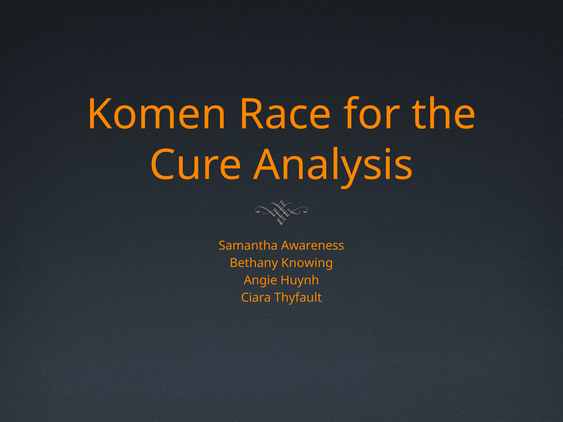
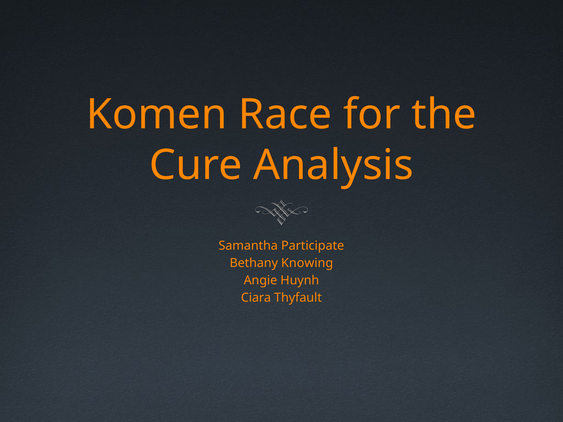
Awareness: Awareness -> Participate (313, 246)
